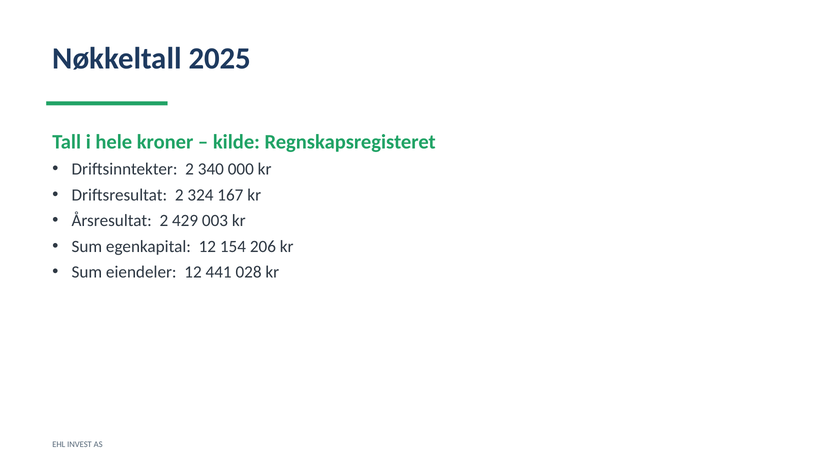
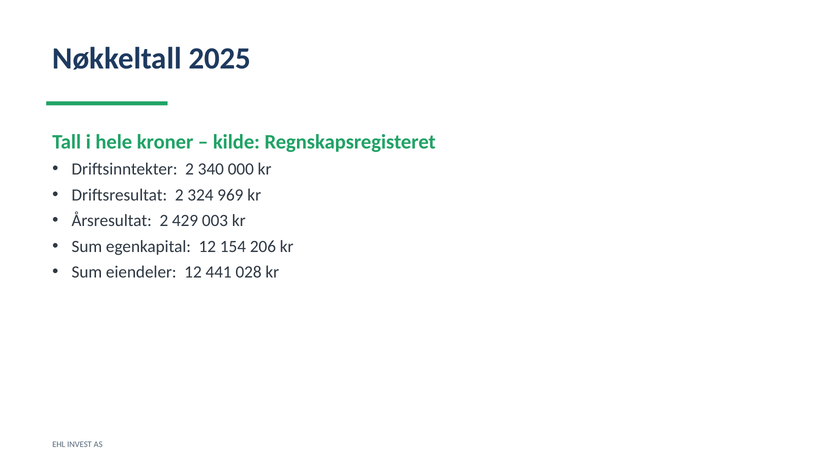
167: 167 -> 969 (230, 195)
